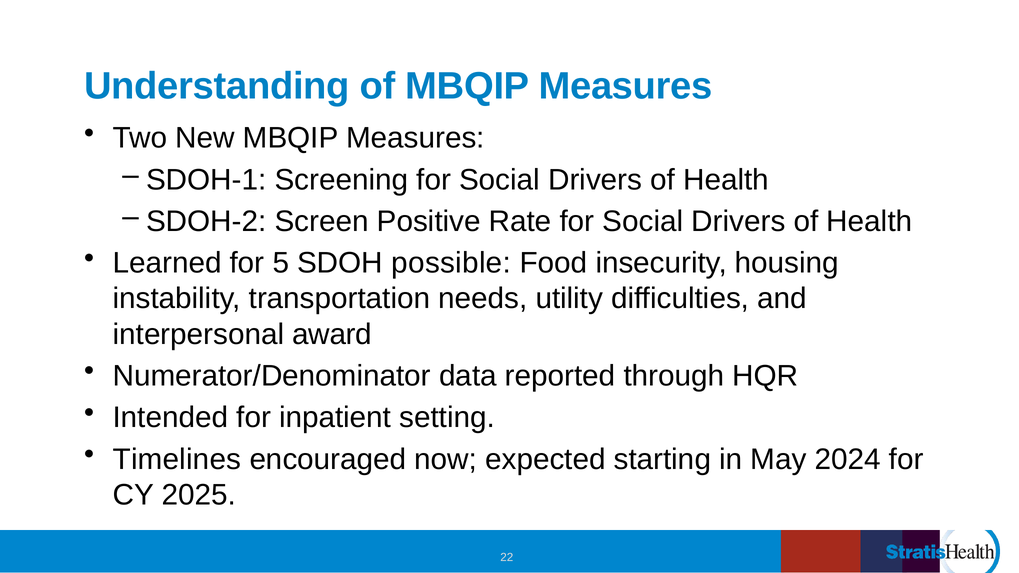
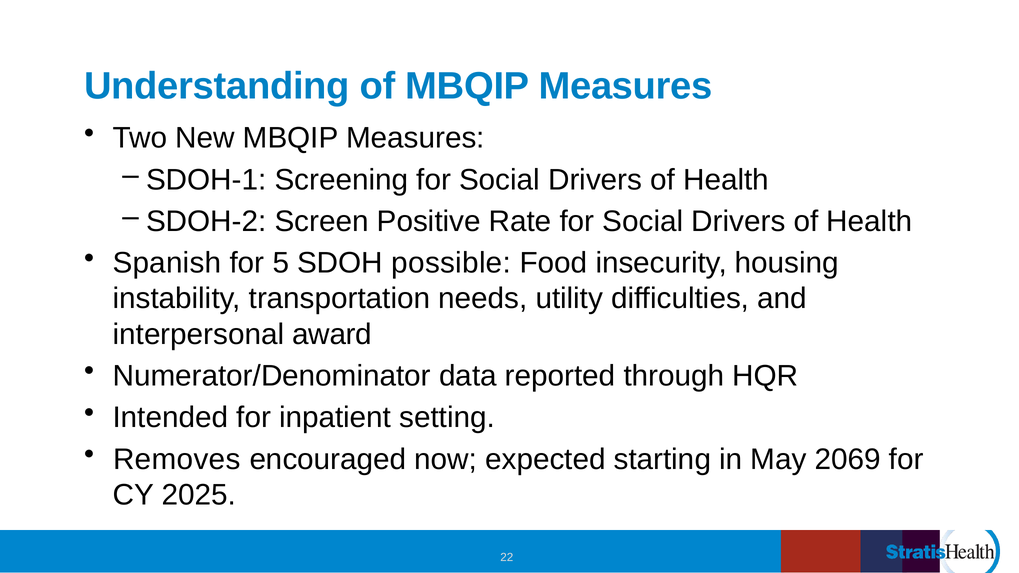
Learned: Learned -> Spanish (167, 263)
Timelines: Timelines -> Removes (177, 459)
2024: 2024 -> 2069 (848, 459)
